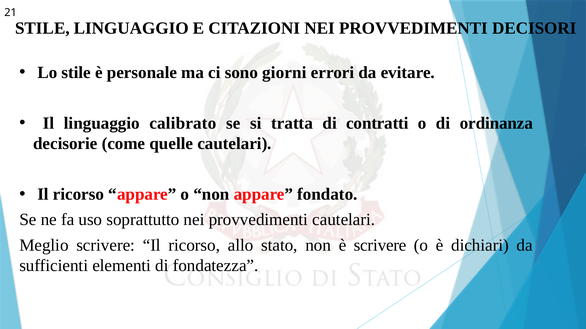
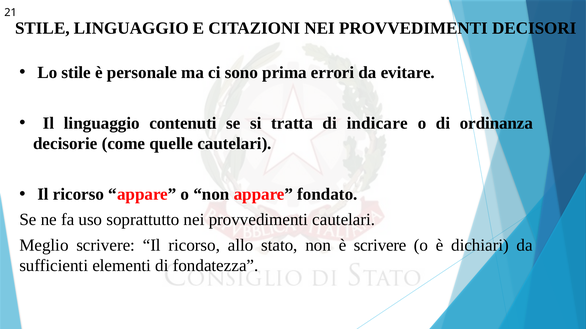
giorni: giorni -> prima (285, 73)
calibrato: calibrato -> contenuti (183, 123)
contratti: contratti -> indicare (377, 123)
